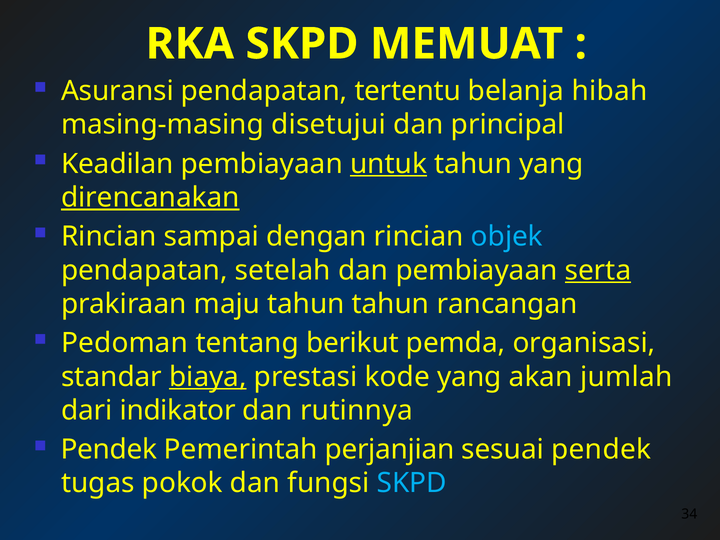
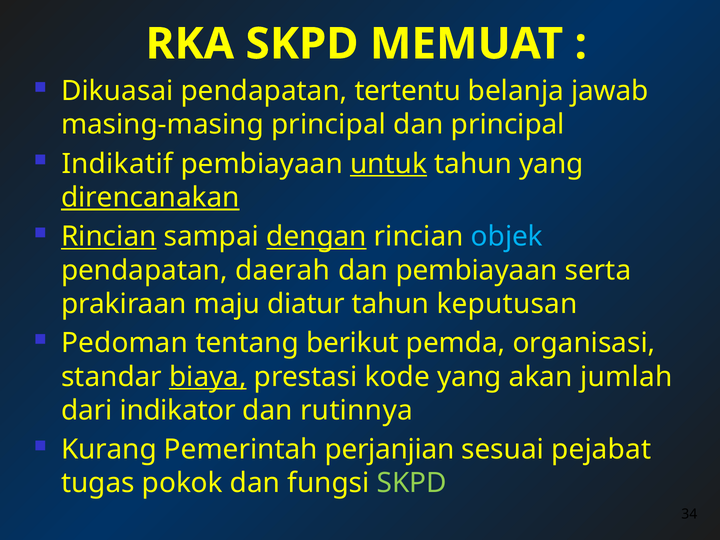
Asuransi: Asuransi -> Dikuasai (117, 91)
hibah: hibah -> jawab (610, 91)
masing-masing disetujui: disetujui -> principal (329, 125)
Keadilan: Keadilan -> Indikatif (117, 164)
Rincian underline: none -> present (109, 237)
dengan underline: none -> present (317, 237)
setelah: setelah -> daerah (283, 270)
serta underline: present -> none (598, 270)
maju tahun: tahun -> diatur (306, 304)
rancangan: rancangan -> keputusan (507, 304)
Pendek: Pendek -> Kurang (109, 450)
sesuai pendek: pendek -> pejabat (601, 450)
SKPD colour: light blue -> light green (412, 483)
